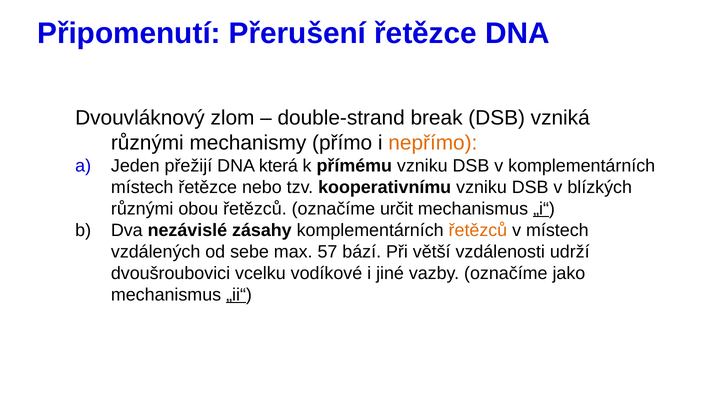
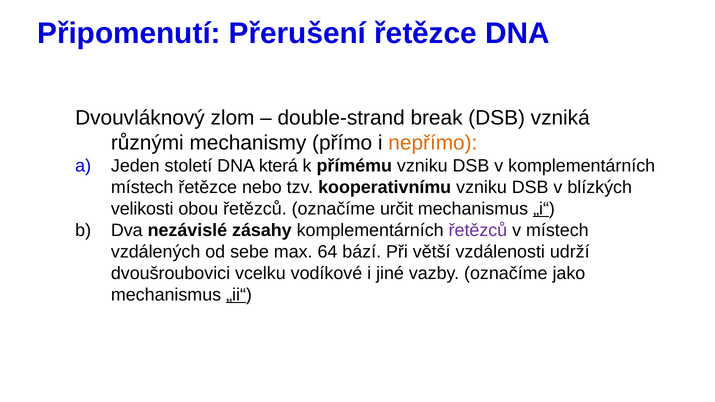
přežijí: přežijí -> století (188, 166)
různými: různými -> velikosti (142, 209)
řetězců colour: orange -> purple (478, 230)
57: 57 -> 64 (327, 252)
